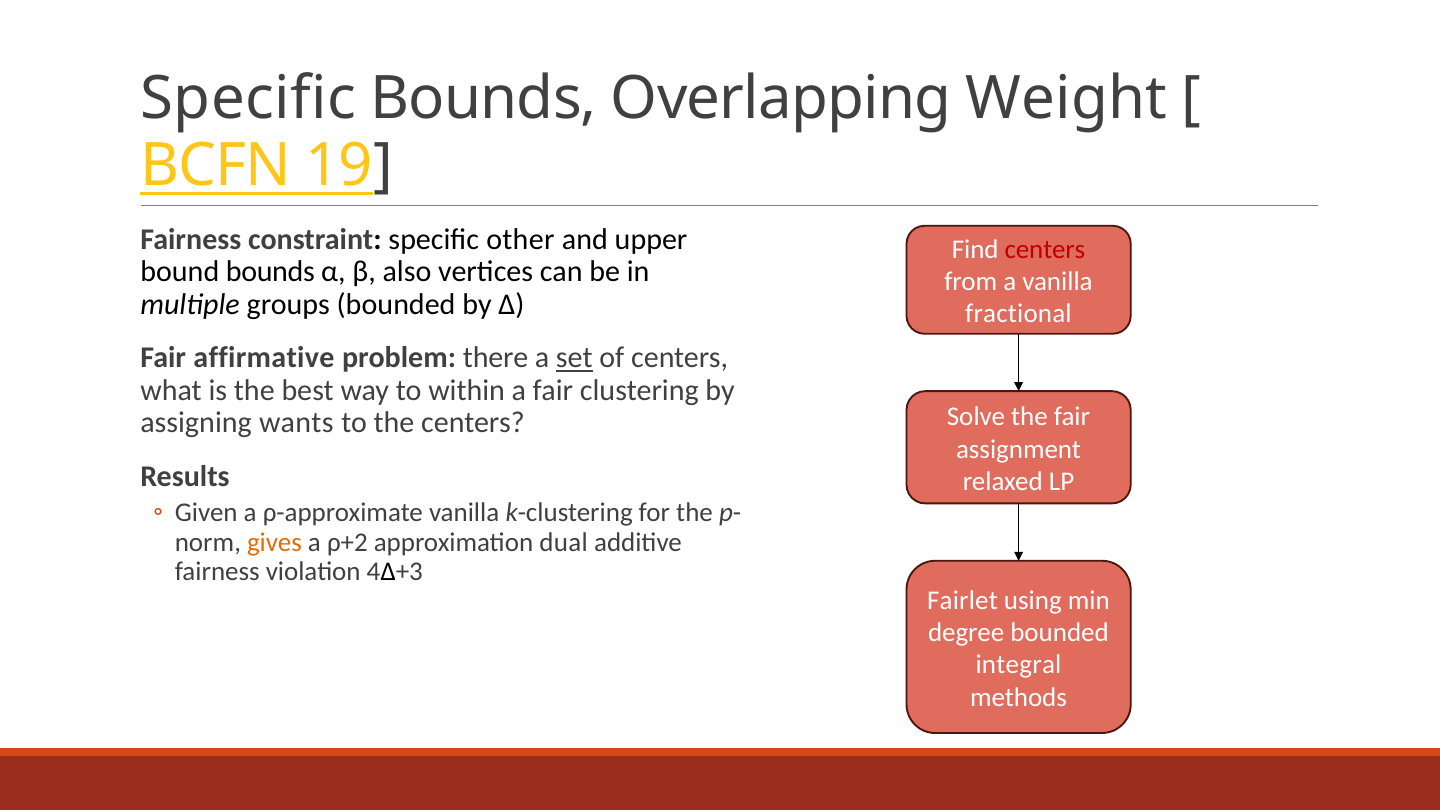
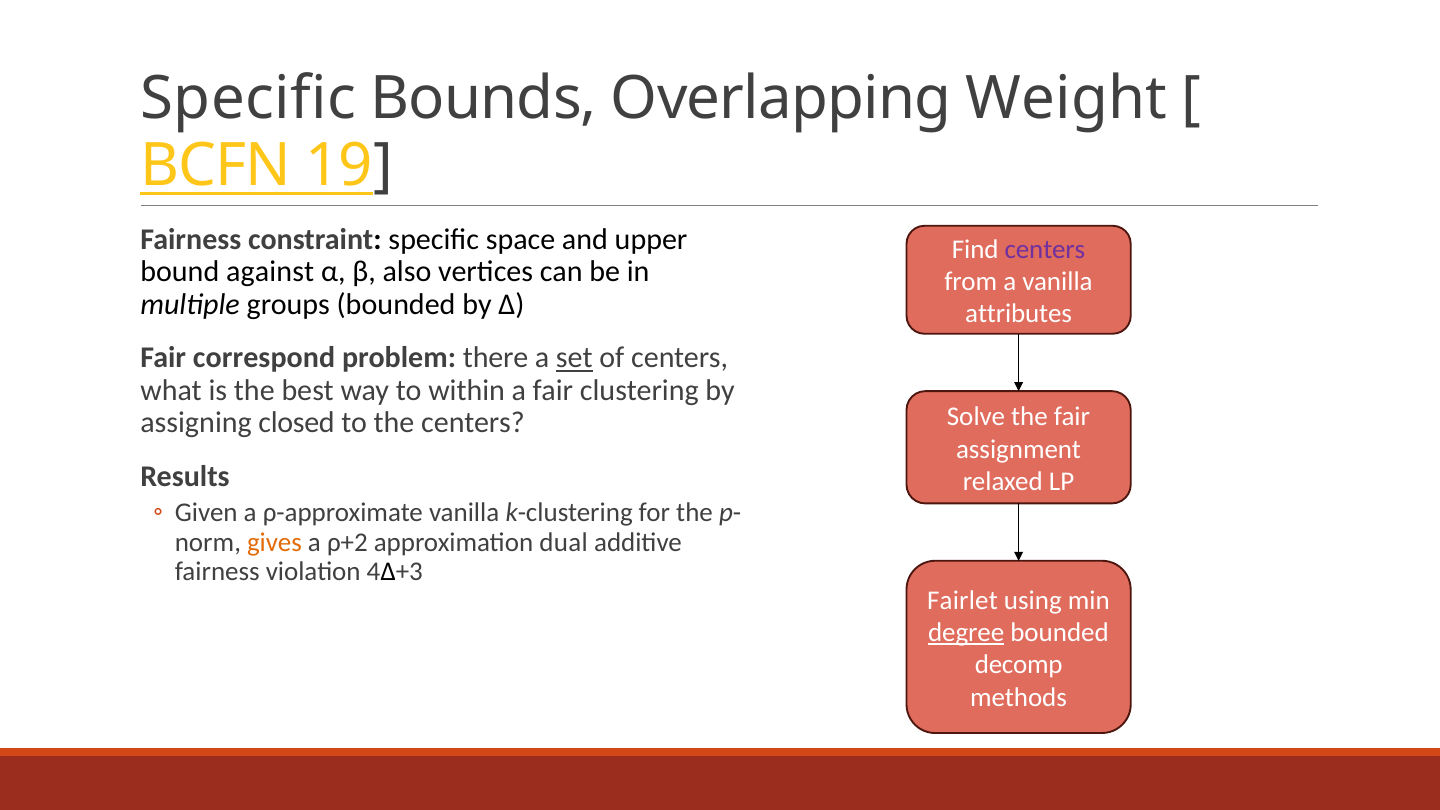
other: other -> space (521, 239)
centers colour: red -> purple (1045, 249)
bound bounds: bounds -> against (270, 272)
fractional: fractional -> attributes (1019, 314)
affirmative: affirmative -> correspond (264, 358)
wants: wants -> closed (297, 423)
degree underline: none -> present (966, 633)
integral: integral -> decomp (1019, 665)
